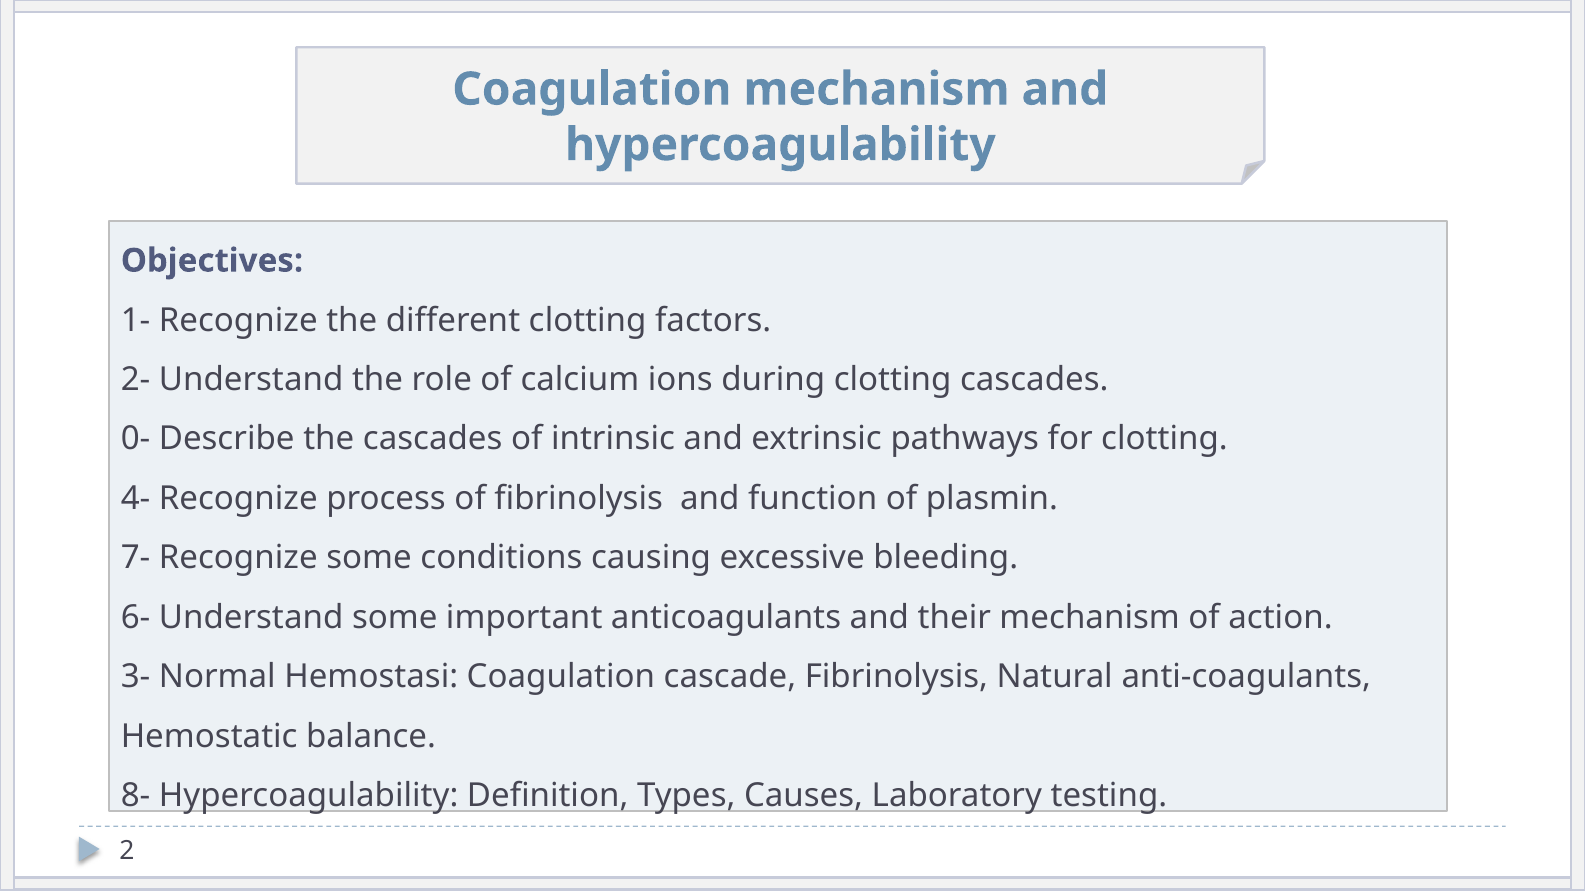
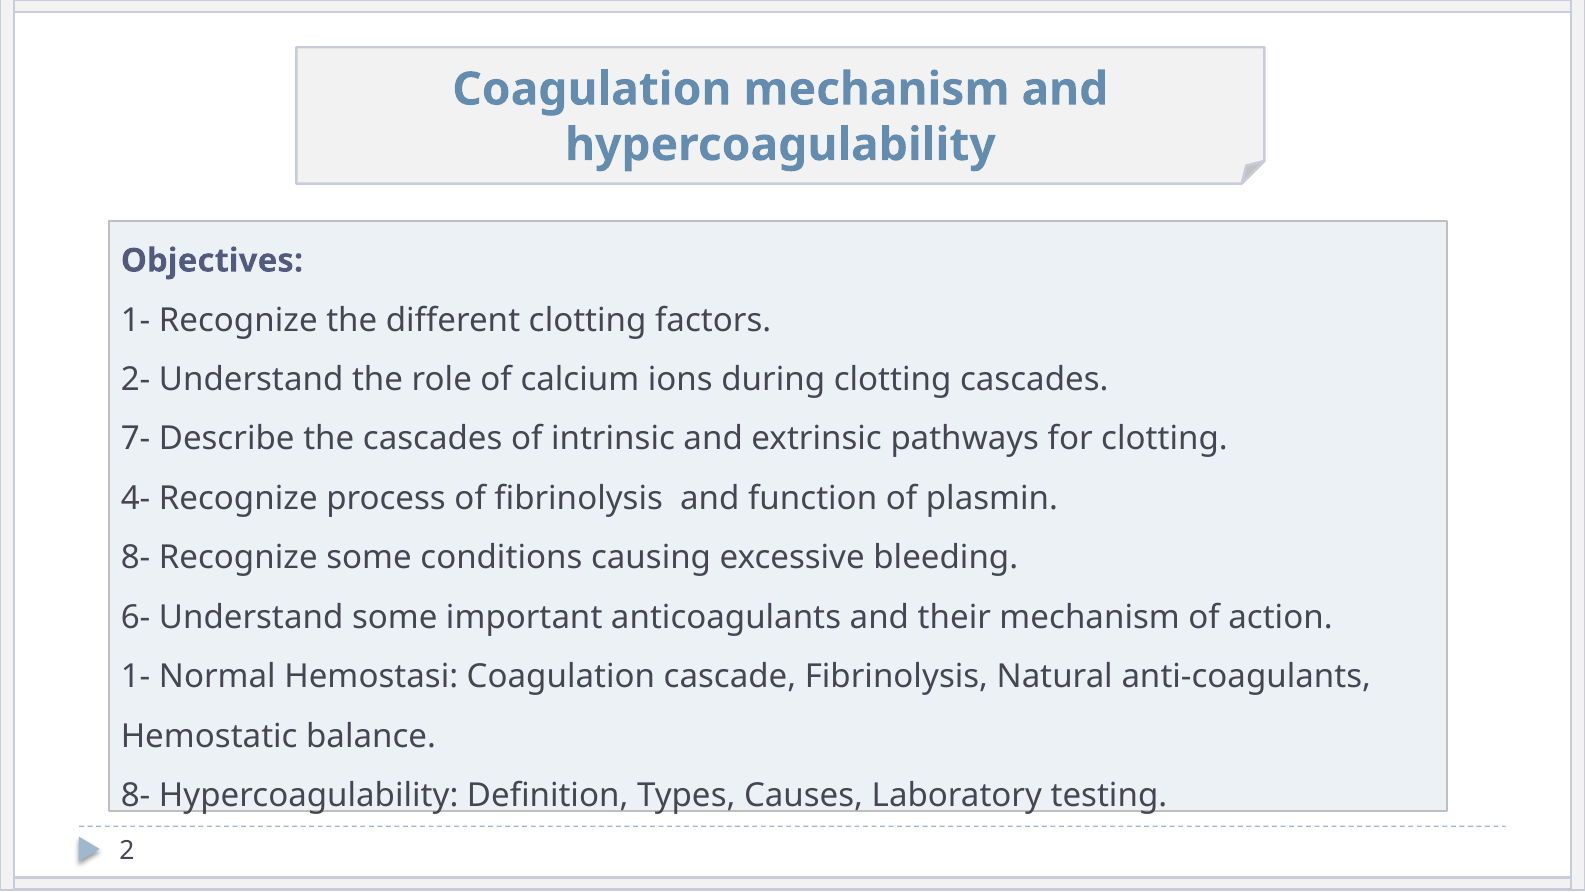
0-: 0- -> 7- (136, 439)
7-: 7- -> 8- (136, 558)
3-: 3- -> 1- (136, 677)
